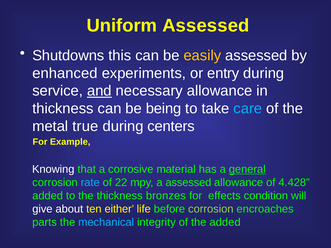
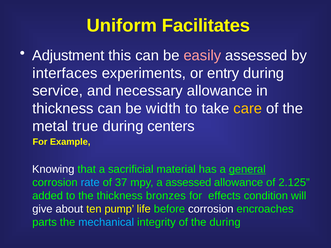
Uniform Assessed: Assessed -> Facilitates (206, 26)
Shutdowns: Shutdowns -> Adjustment (68, 56)
easily colour: yellow -> pink (202, 56)
enhanced: enhanced -> interfaces (65, 73)
and underline: present -> none (99, 91)
being: being -> width (163, 109)
care colour: light blue -> yellow (248, 109)
corrosive: corrosive -> sacrificial (131, 169)
22: 22 -> 37 (121, 183)
4.428: 4.428 -> 2.125 (294, 183)
either: either -> pump (119, 209)
corrosion colour: light green -> white (211, 209)
the added: added -> during (225, 222)
